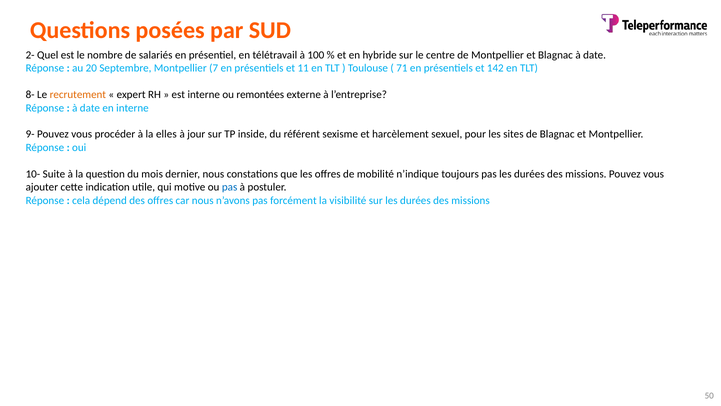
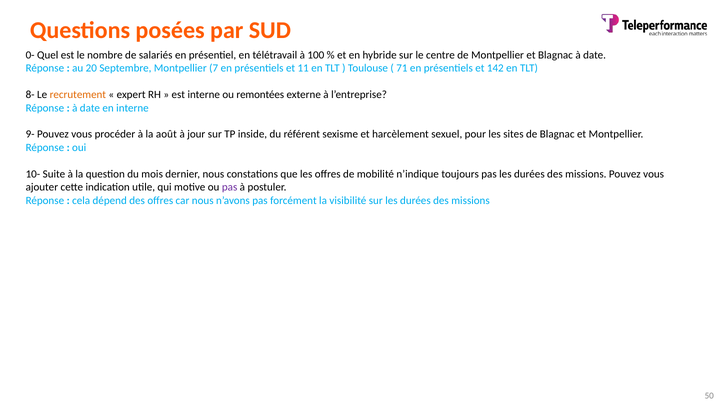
2-: 2- -> 0- (30, 55)
elles: elles -> août (166, 134)
pas colour: blue -> purple (230, 187)
